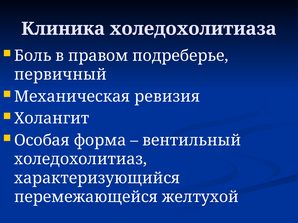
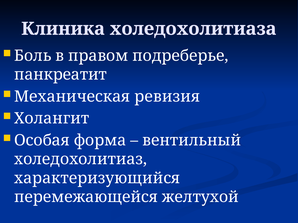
первичный: первичный -> панкреатит (60, 75)
